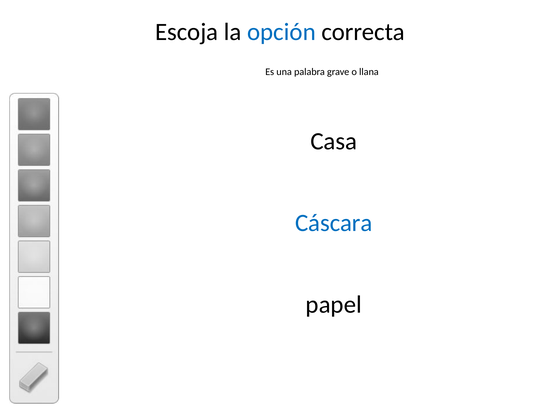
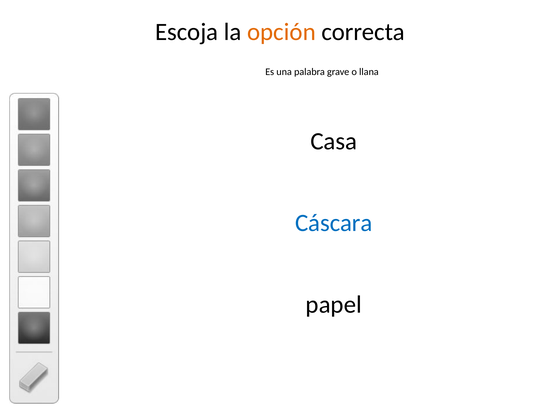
opción colour: blue -> orange (281, 32)
